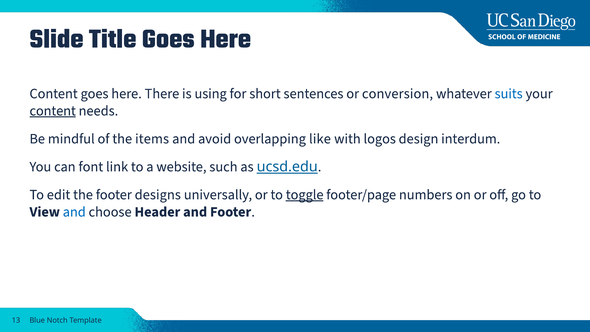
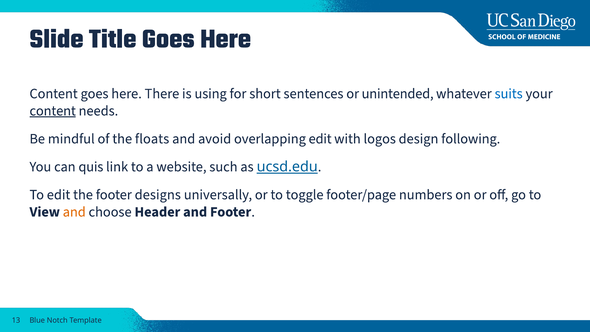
conversion: conversion -> unintended (398, 94)
items: items -> floats (152, 139)
overlapping like: like -> edit (320, 139)
interdum: interdum -> following (471, 139)
font: font -> quis (91, 167)
toggle underline: present -> none (305, 195)
and colour: blue -> orange (74, 212)
